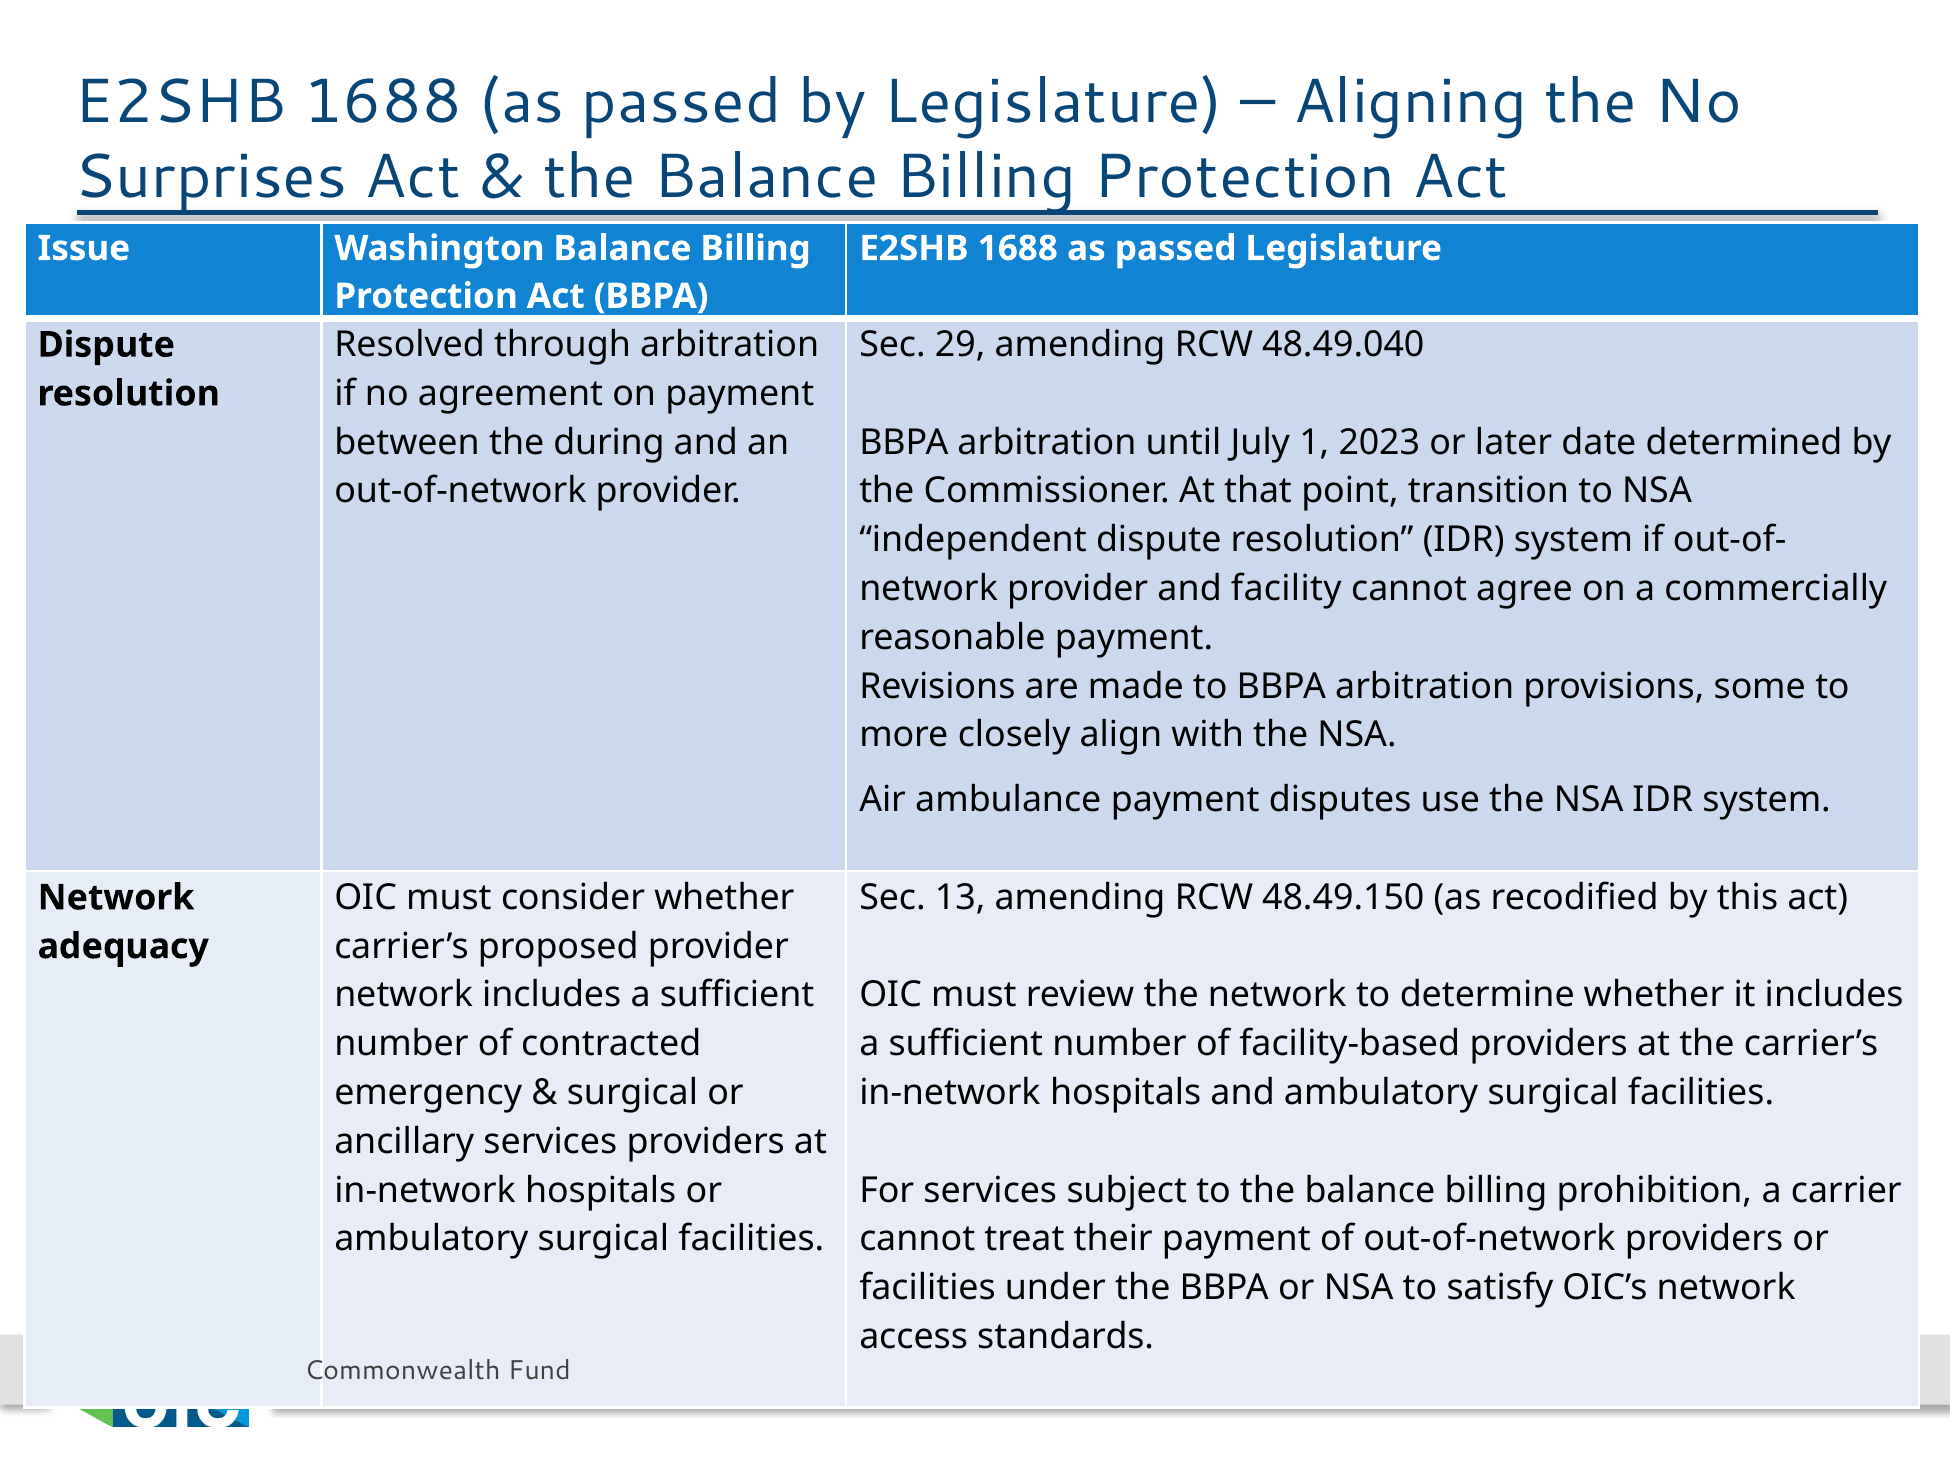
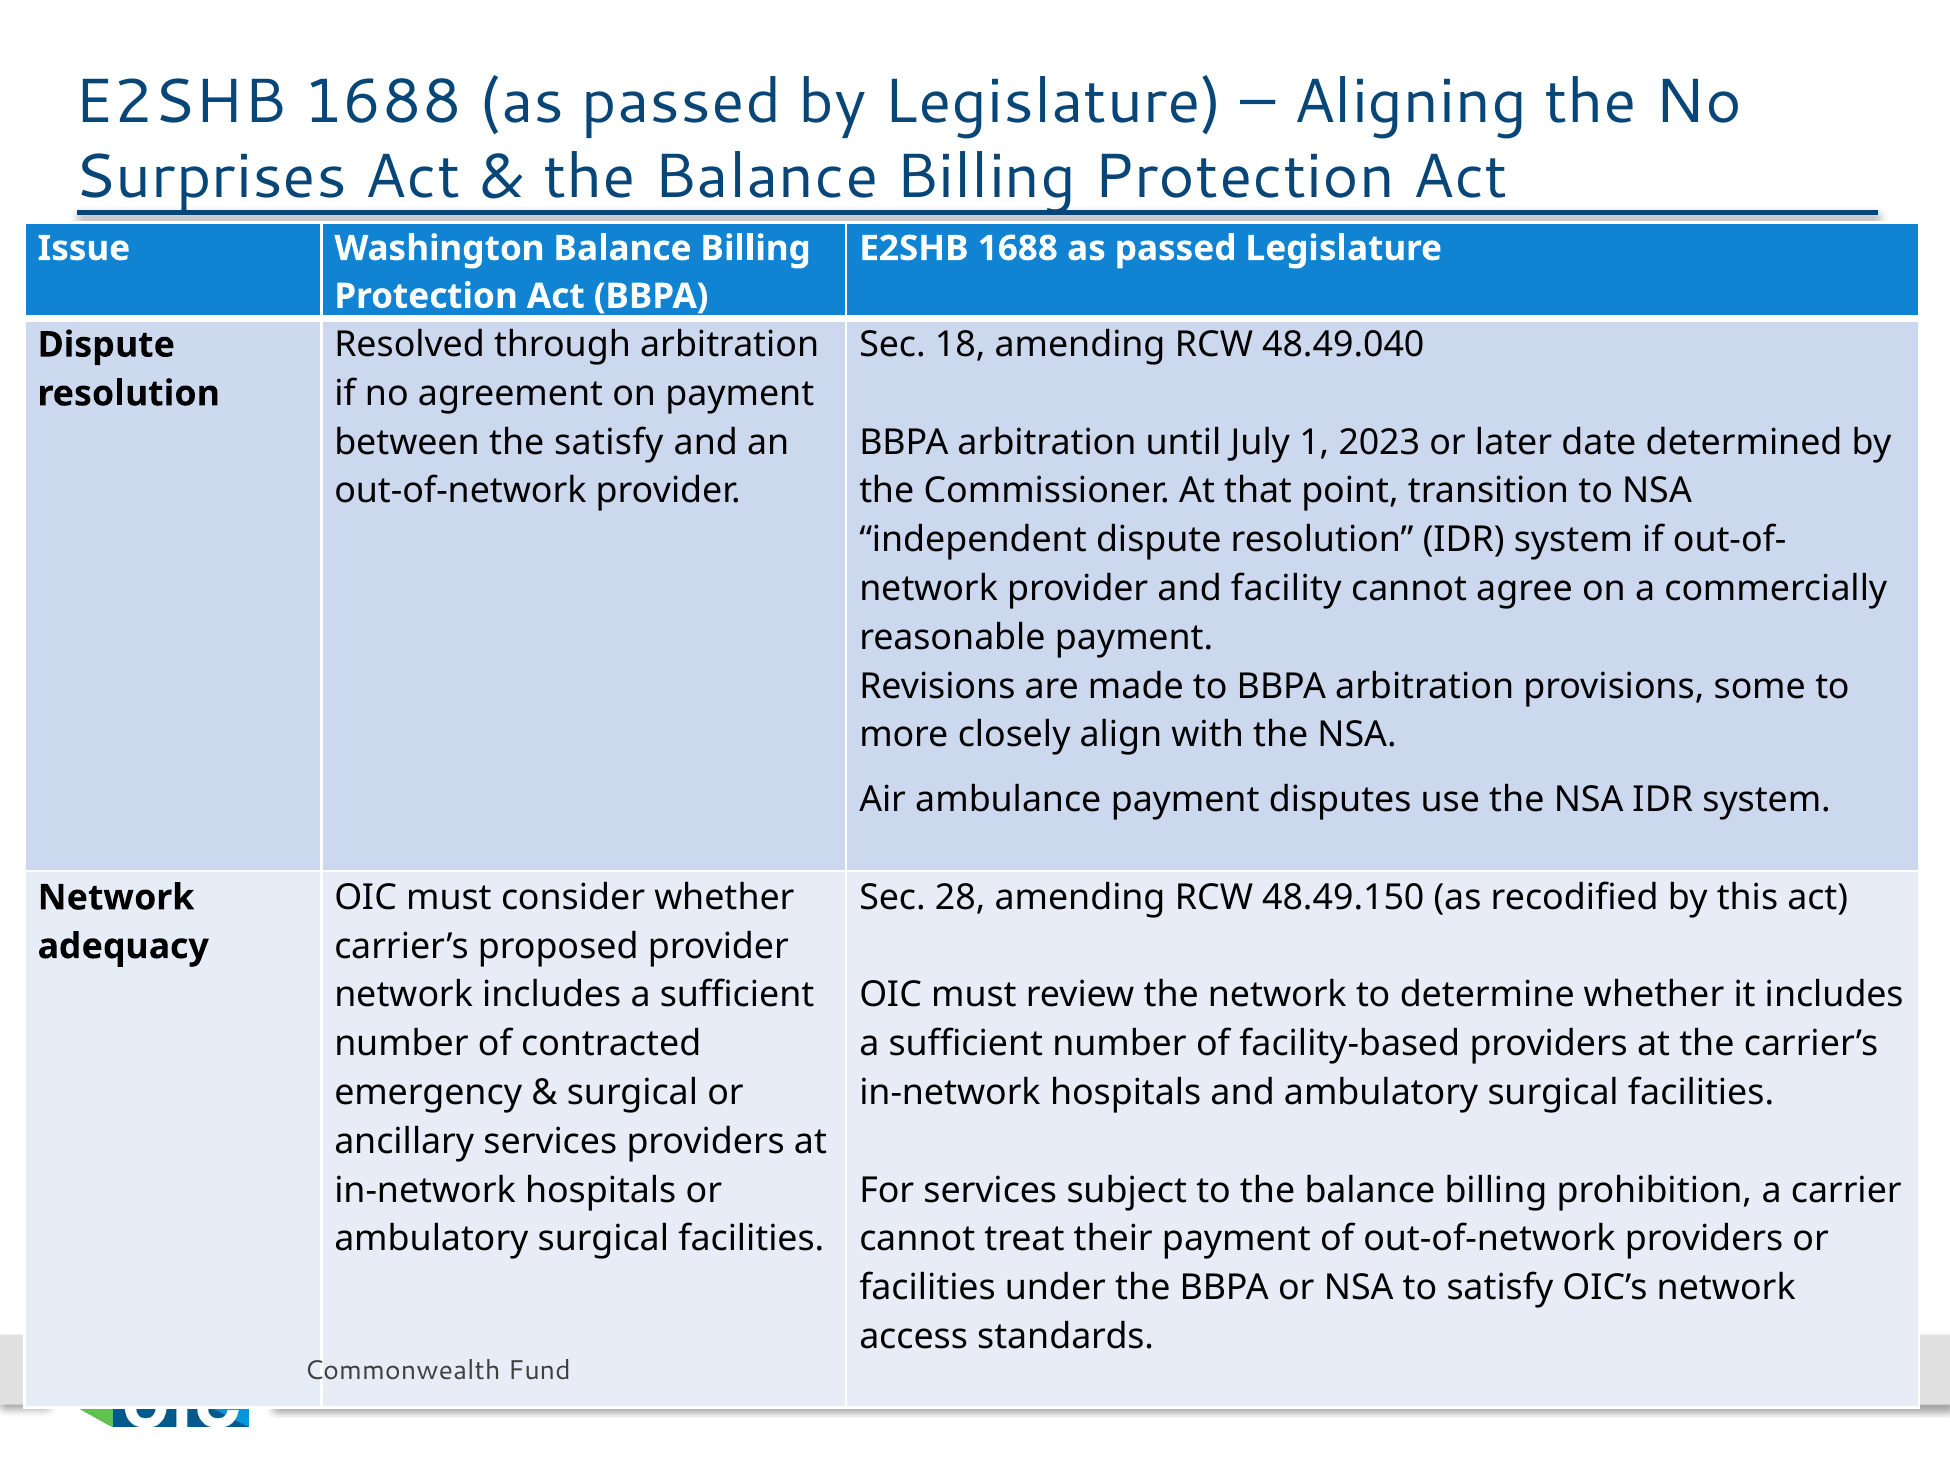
29: 29 -> 18 (960, 345)
the during: during -> satisfy (609, 442)
13: 13 -> 28 (960, 897)
